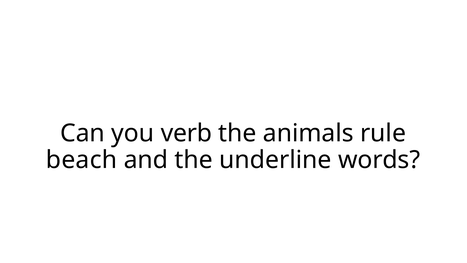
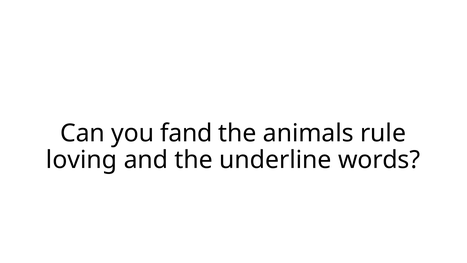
verb: verb -> fand (186, 133)
beach: beach -> loving (82, 160)
